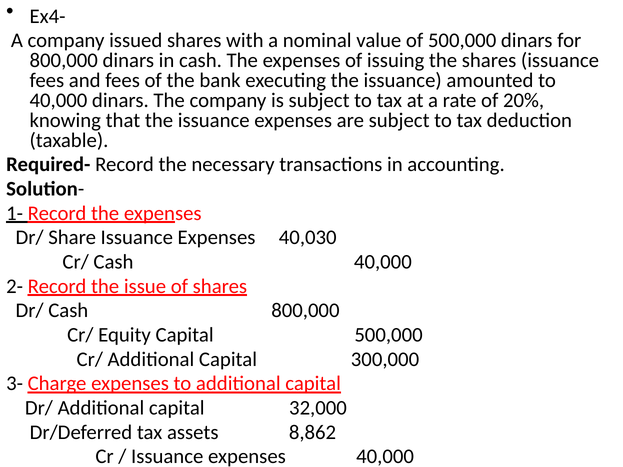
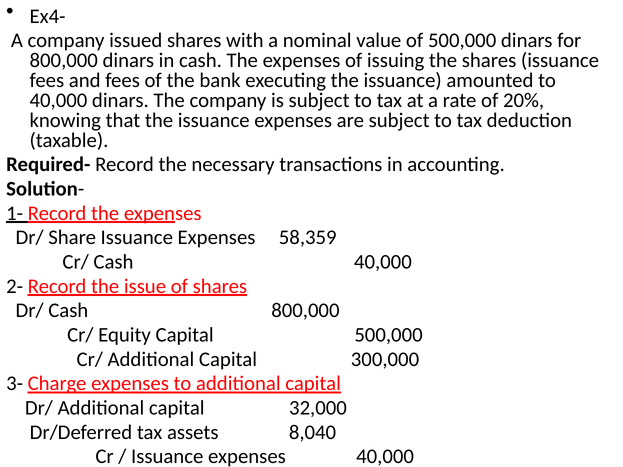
40,030: 40,030 -> 58,359 (308, 238)
8,862: 8,862 -> 8,040 (313, 433)
